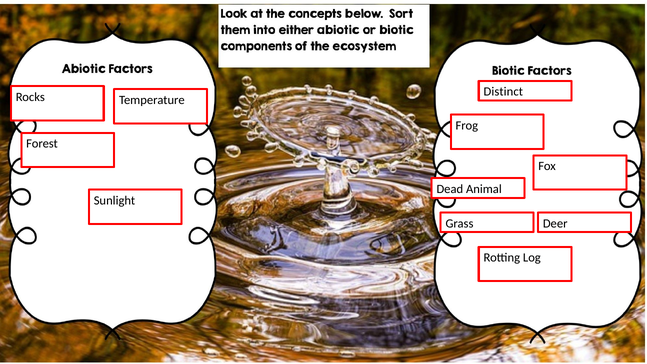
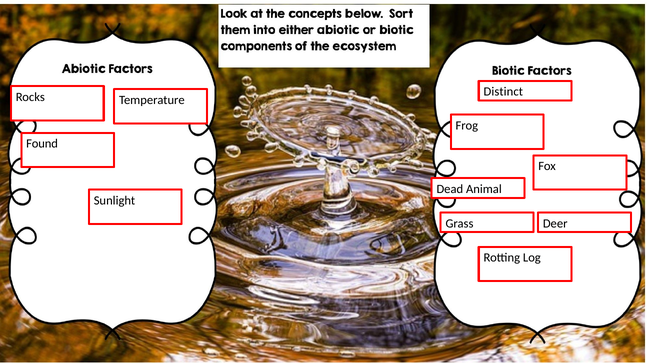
Forest: Forest -> Found (42, 144)
